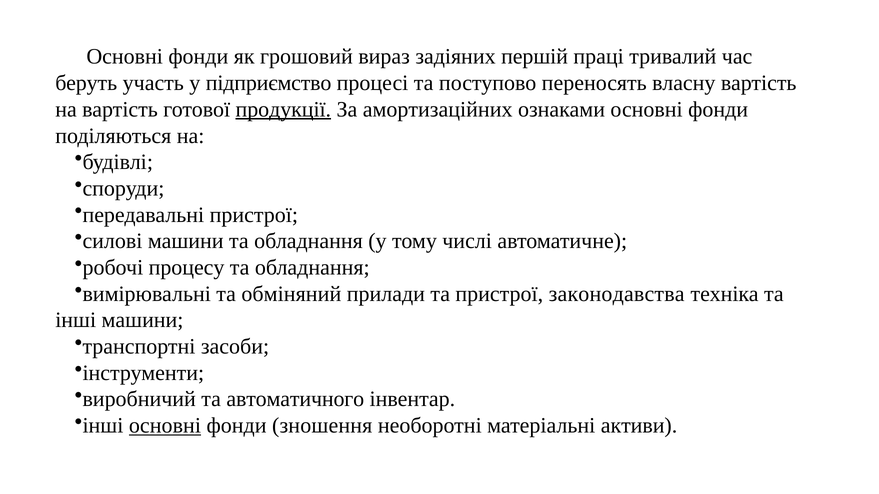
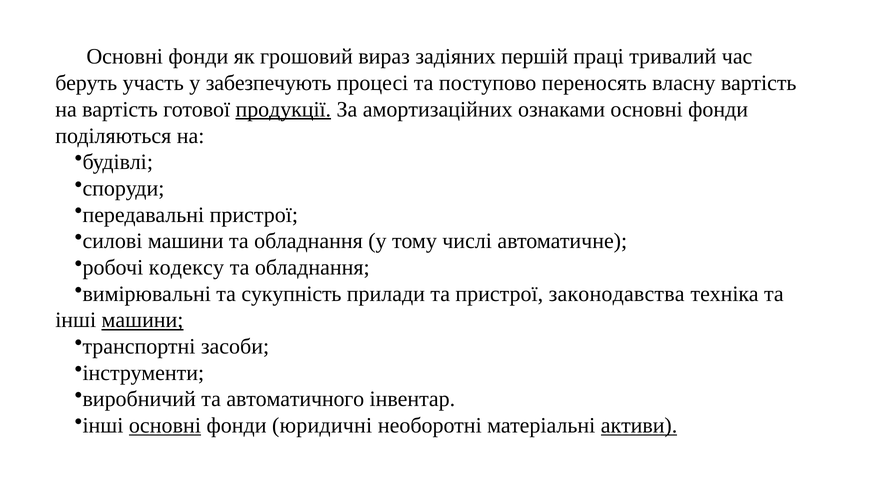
підприємство: підприємство -> забезпечують (269, 83)
процесу: процесу -> кодексу (186, 268)
обміняний: обміняний -> сукупність (291, 294)
машини underline: none -> present (143, 320)
зношення: зношення -> юридичні (322, 426)
активи underline: none -> present (639, 426)
